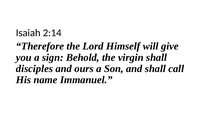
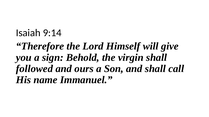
2:14: 2:14 -> 9:14 (52, 33)
disciples: disciples -> followed (34, 69)
